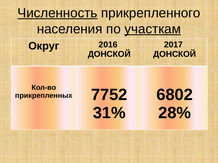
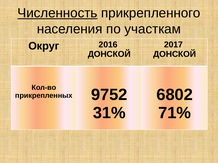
участкам underline: present -> none (153, 29)
7752: 7752 -> 9752 (109, 95)
28%: 28% -> 71% (175, 113)
